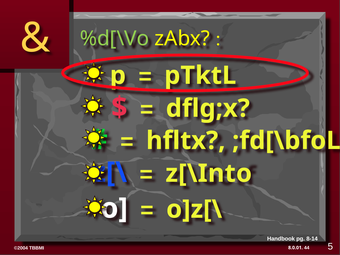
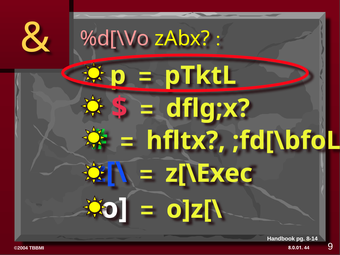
%d[\Vo colour: light green -> pink (114, 39)
z[\Into: z[\Into -> z[\Exec (209, 173)
5: 5 -> 9 (330, 246)
